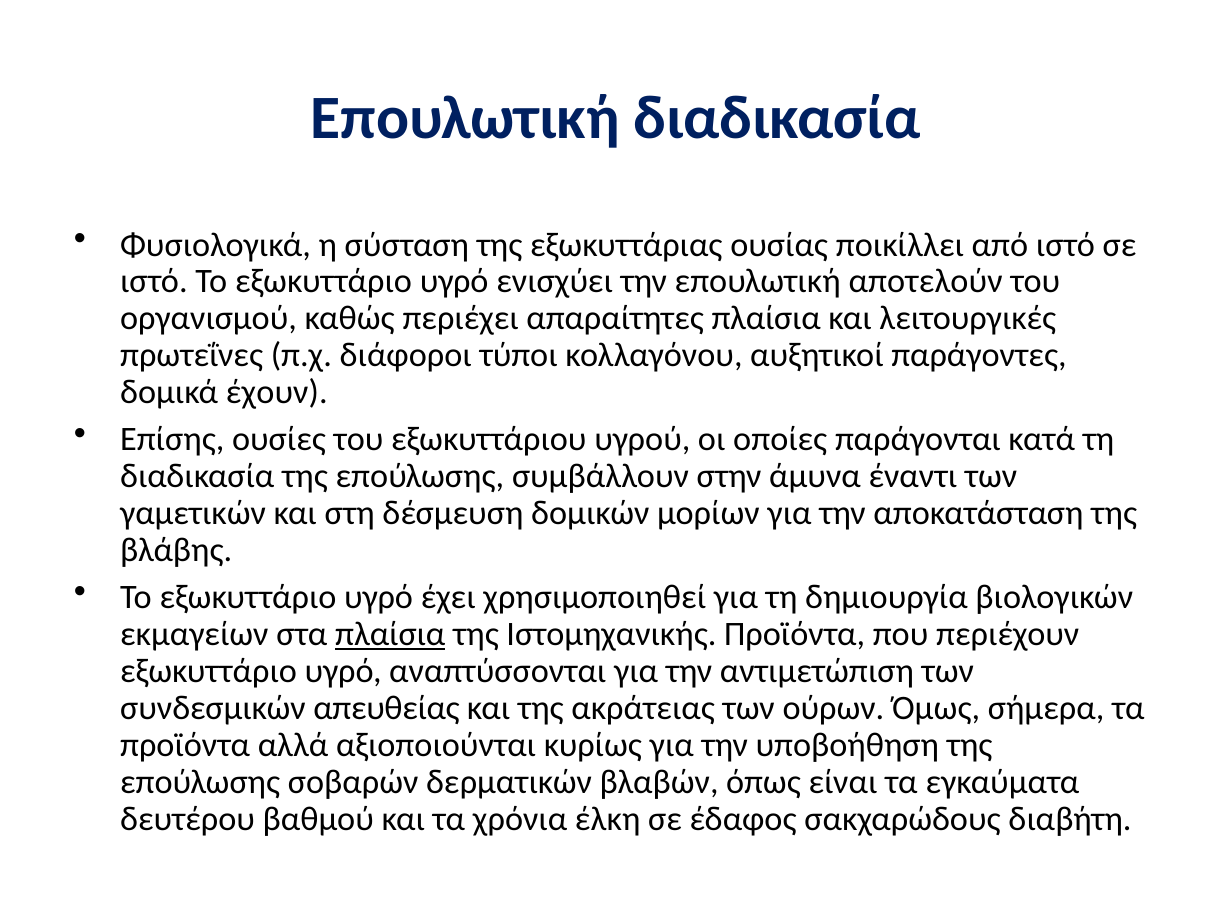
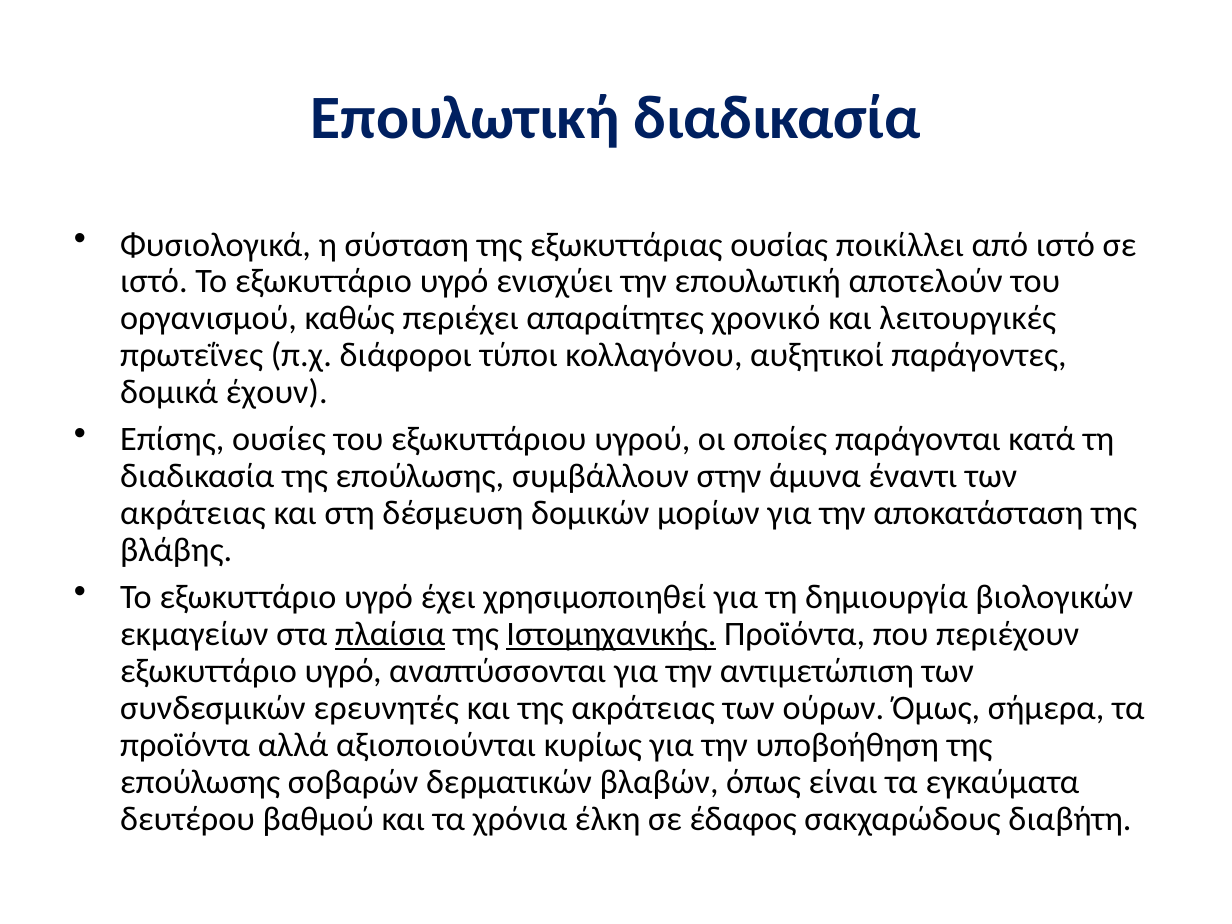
απαραίτητες πλαίσια: πλαίσια -> χρονικό (766, 319)
γαμετικών: γαμετικών -> ακράτειας (193, 513)
Ιστομηχανικής underline: none -> present (611, 634)
απευθείας: απευθείας -> ερευνητές (386, 708)
